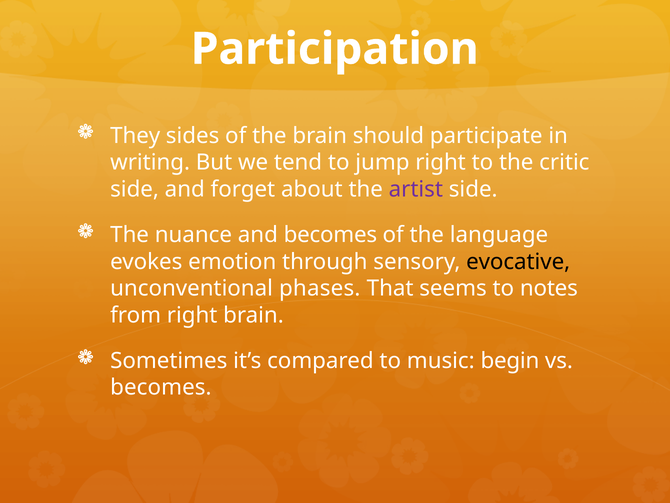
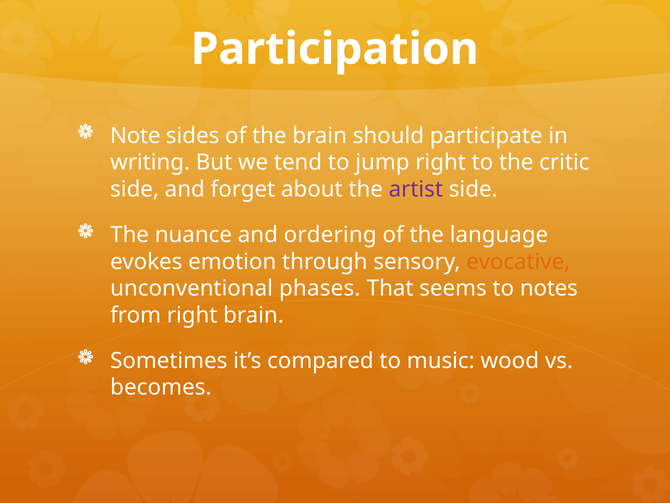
They: They -> Note (135, 136)
and becomes: becomes -> ordering (330, 235)
evocative colour: black -> orange (518, 261)
begin: begin -> wood (510, 360)
